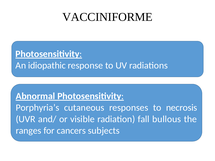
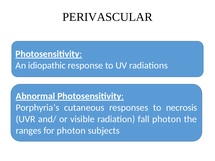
VACCINIFORME: VACCINIFORME -> PERIVASCULAR (107, 17)
fall bullous: bullous -> photon (167, 119)
for cancers: cancers -> photon (71, 131)
